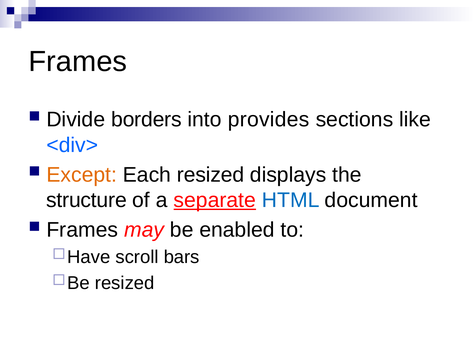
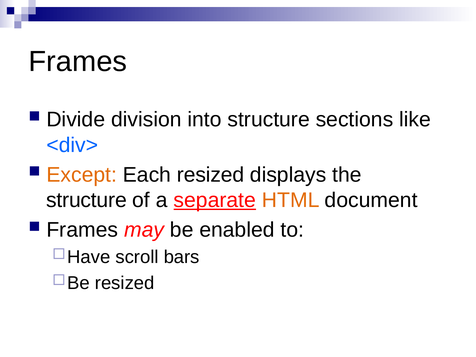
borders: borders -> division (146, 120)
into provides: provides -> structure (269, 120)
HTML colour: blue -> orange (291, 200)
